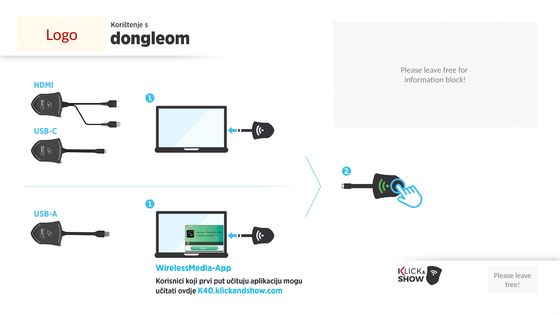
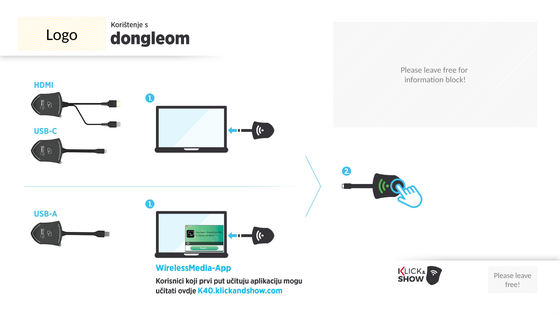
Logo colour: red -> black (62, 35)
